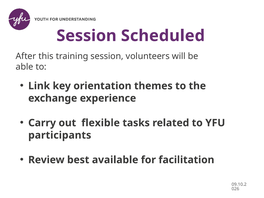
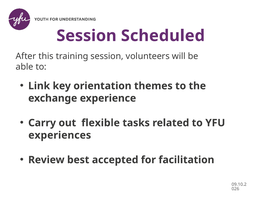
participants: participants -> experiences (60, 135)
available: available -> accepted (115, 160)
